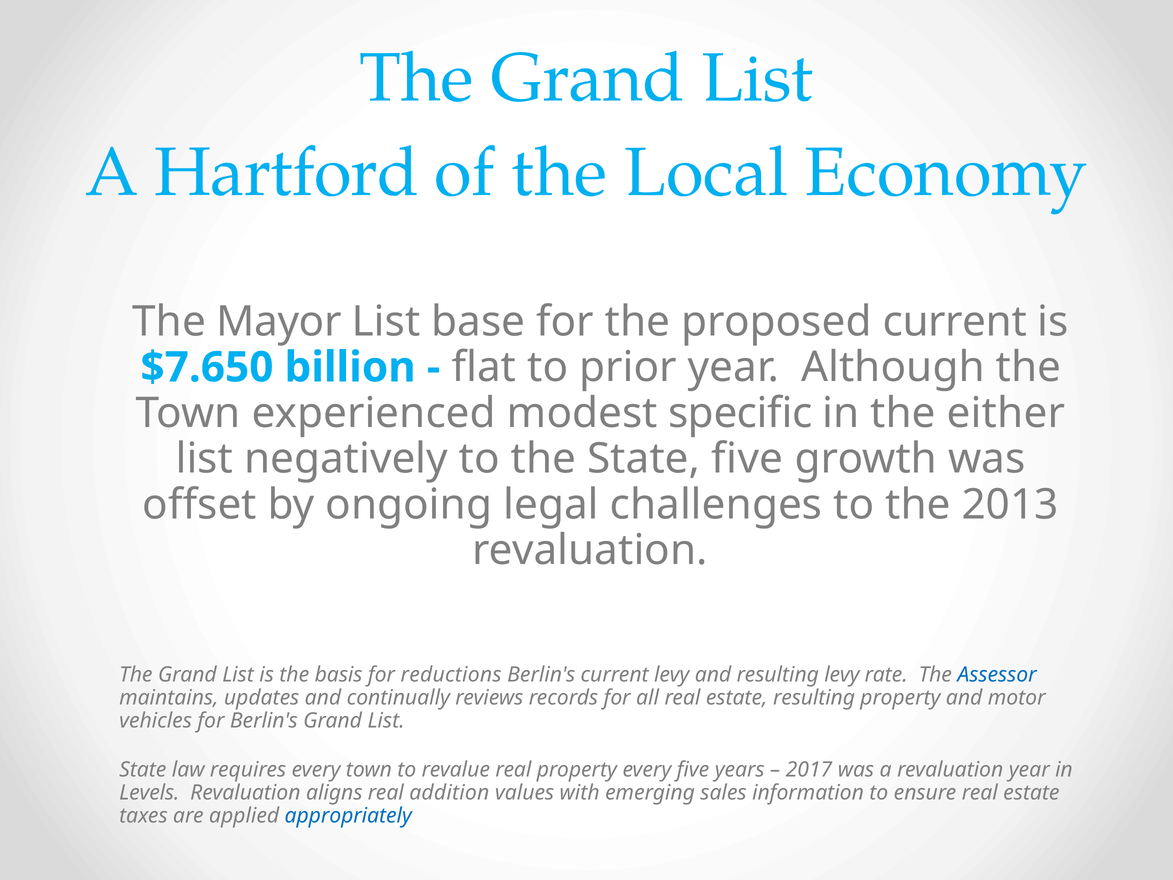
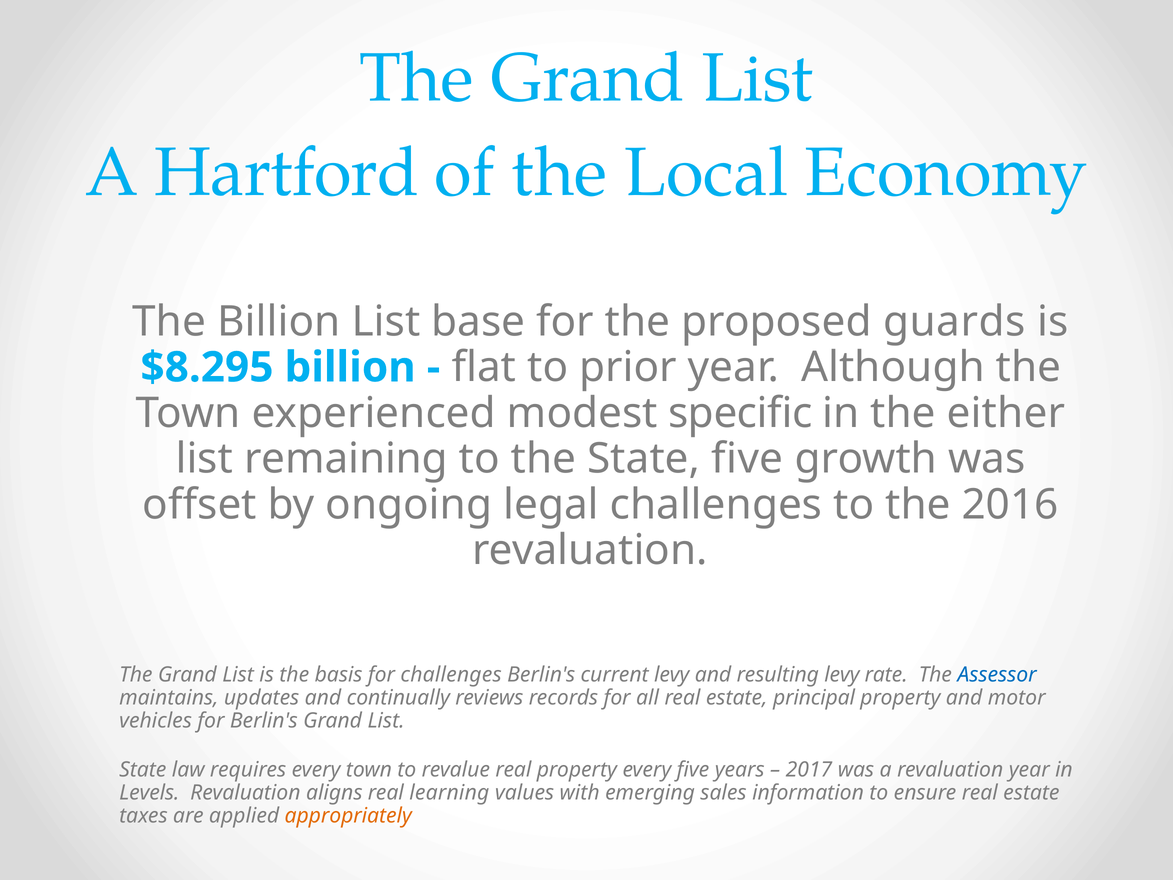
The Mayor: Mayor -> Billion (279, 322)
proposed current: current -> guards (954, 322)
$7.650: $7.650 -> $8.295 (207, 367)
negatively: negatively -> remaining (346, 459)
2013: 2013 -> 2016 (1010, 505)
for reductions: reductions -> challenges (451, 675)
estate resulting: resulting -> principal (814, 697)
addition: addition -> learning (449, 793)
appropriately colour: blue -> orange (348, 815)
